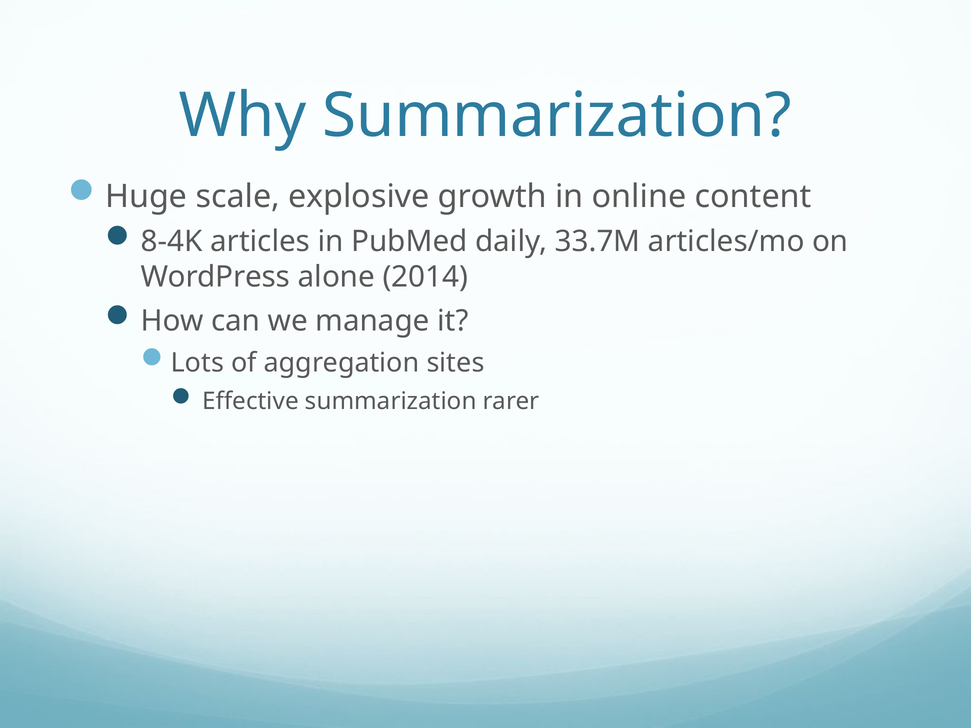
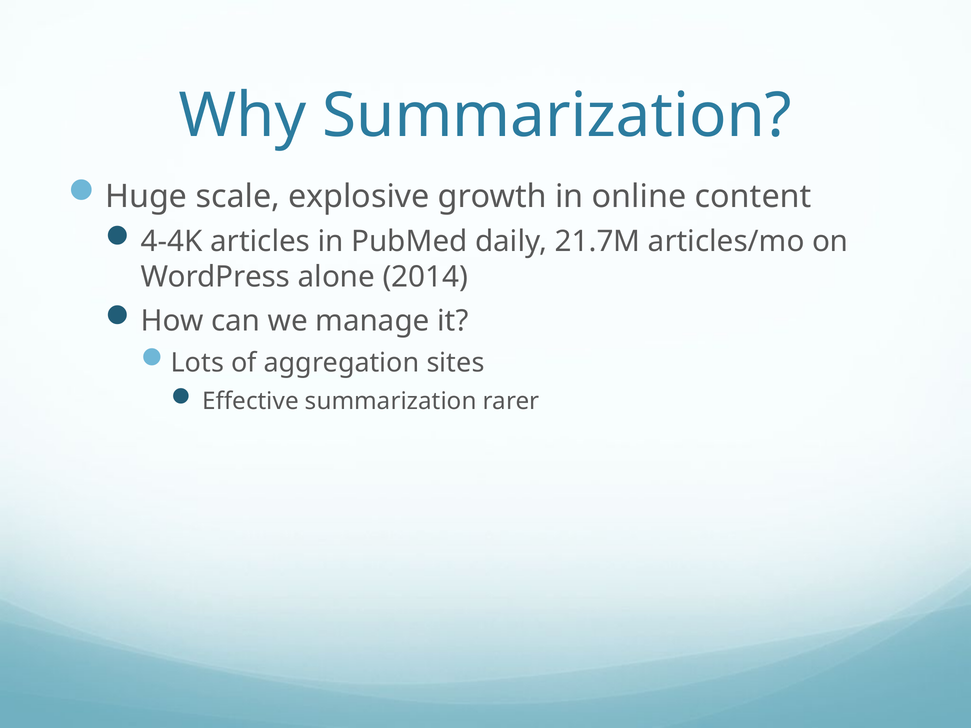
8-4K: 8-4K -> 4-4K (172, 242)
33.7M: 33.7M -> 21.7M (597, 242)
